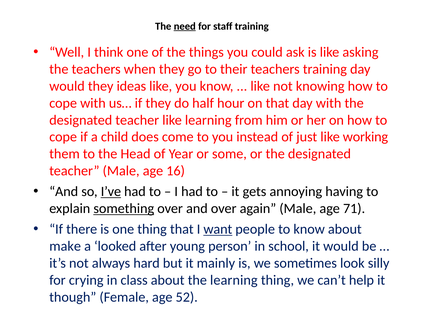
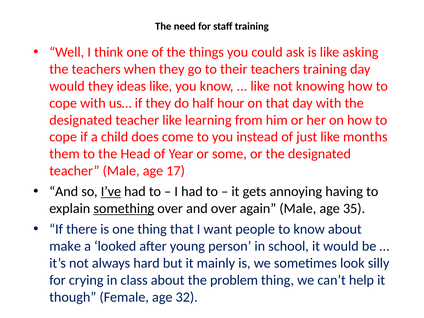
need underline: present -> none (185, 26)
working: working -> months (365, 137)
16: 16 -> 17 (176, 171)
71: 71 -> 35 (354, 209)
want underline: present -> none (218, 229)
the learning: learning -> problem (234, 280)
52: 52 -> 32 (187, 297)
